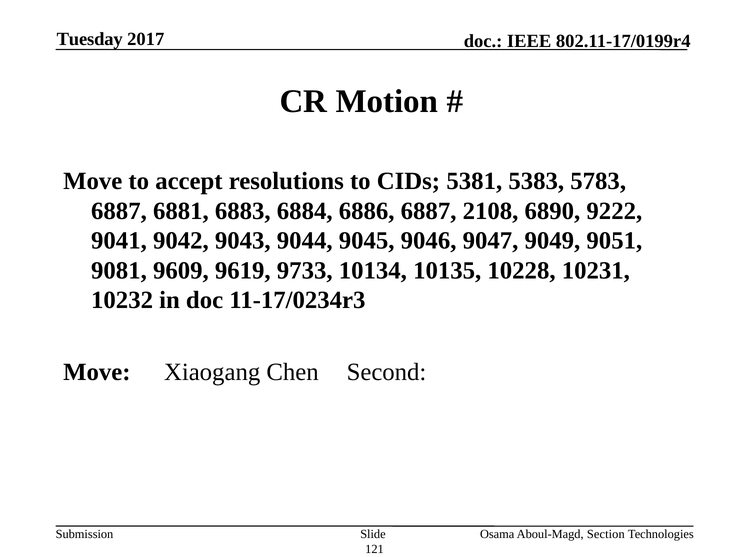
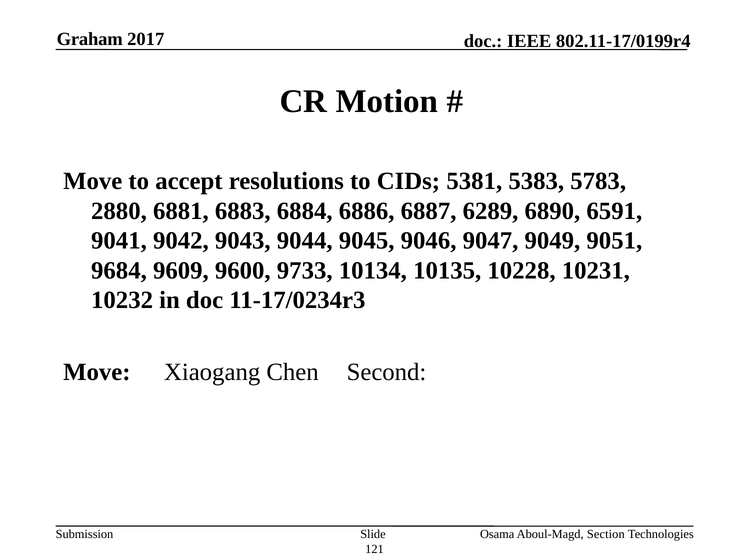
Tuesday: Tuesday -> Graham (90, 39)
6887: 6887 -> 2880 (119, 211)
2108: 2108 -> 6289 (491, 211)
9222: 9222 -> 6591 (614, 211)
9081: 9081 -> 9684 (119, 270)
9619: 9619 -> 9600 (243, 270)
